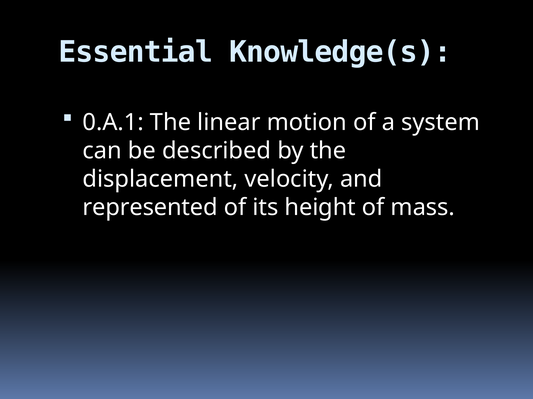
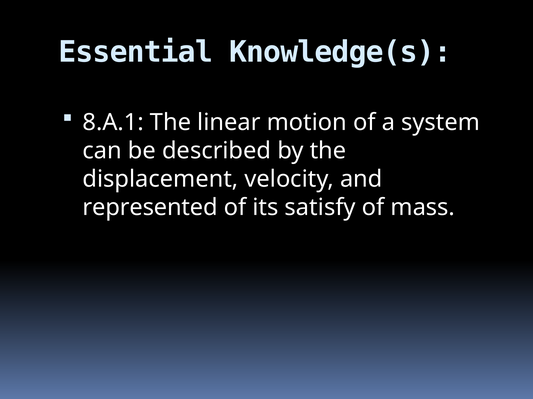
0.A.1: 0.A.1 -> 8.A.1 (113, 122)
height: height -> satisfy (320, 208)
